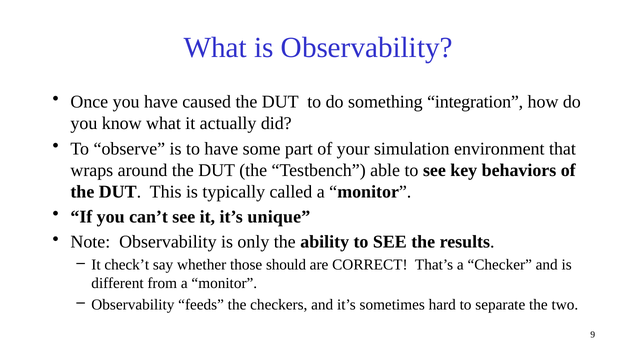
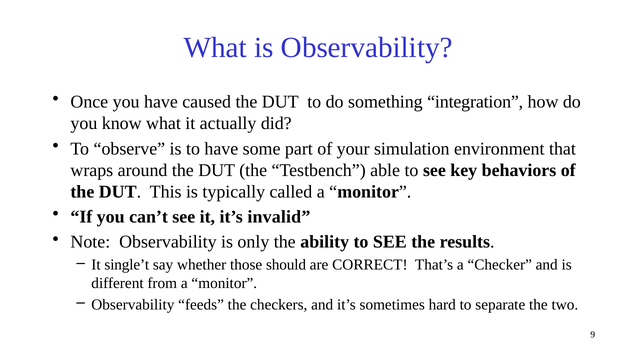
unique: unique -> invalid (279, 217)
check’t: check’t -> single’t (127, 265)
